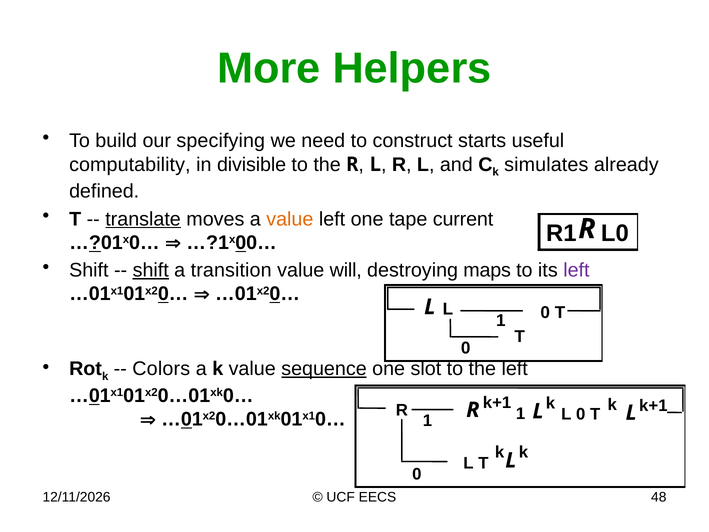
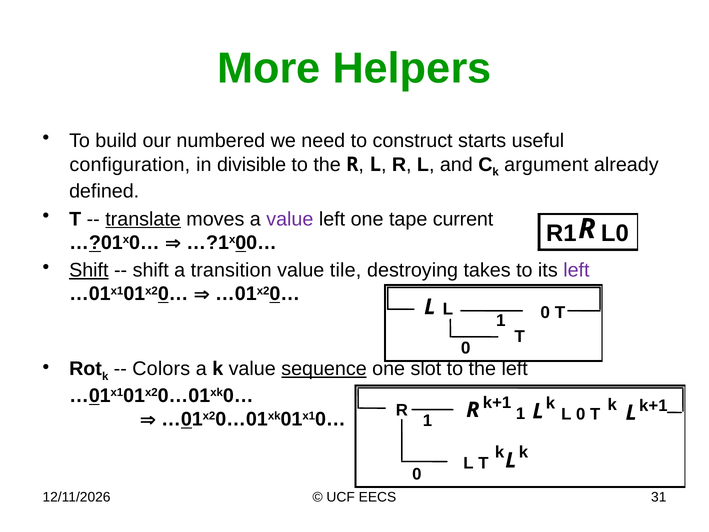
specifying: specifying -> numbered (221, 141)
computability: computability -> configuration (130, 164)
simulates: simulates -> argument (546, 164)
value colour: orange -> purple (290, 219)
Shift underline: none -> present (89, 270)
shift underline: present -> none (151, 270)
will: will -> tile (346, 270)
maps: maps -> takes (487, 270)
48: 48 -> 31 (659, 497)
